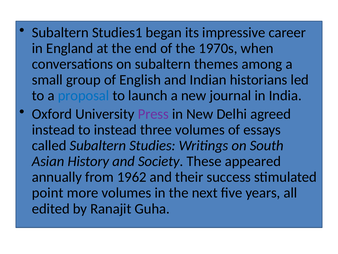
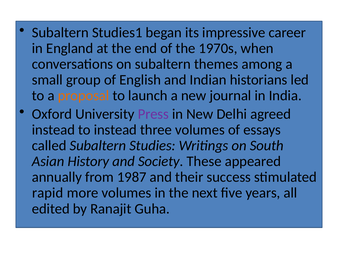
proposal colour: blue -> orange (84, 95)
1962: 1962 -> 1987 (132, 177)
point: point -> rapid (48, 193)
